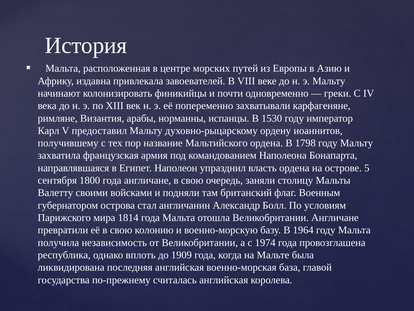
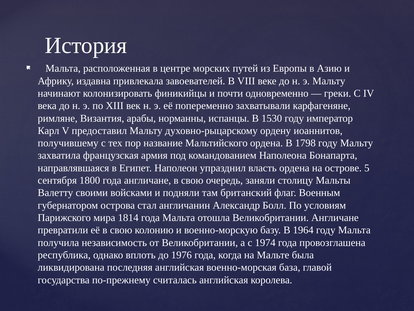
1909: 1909 -> 1976 (181, 255)
